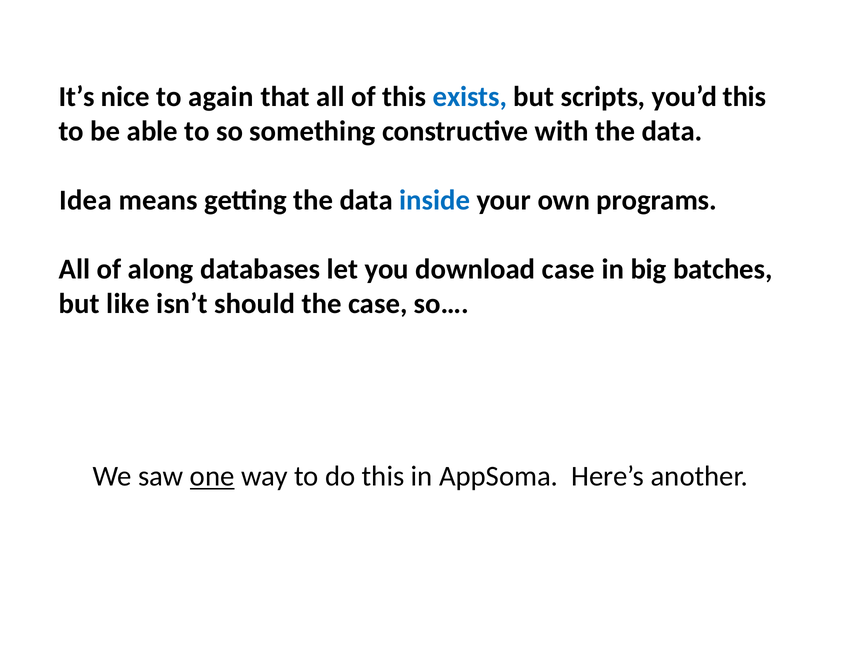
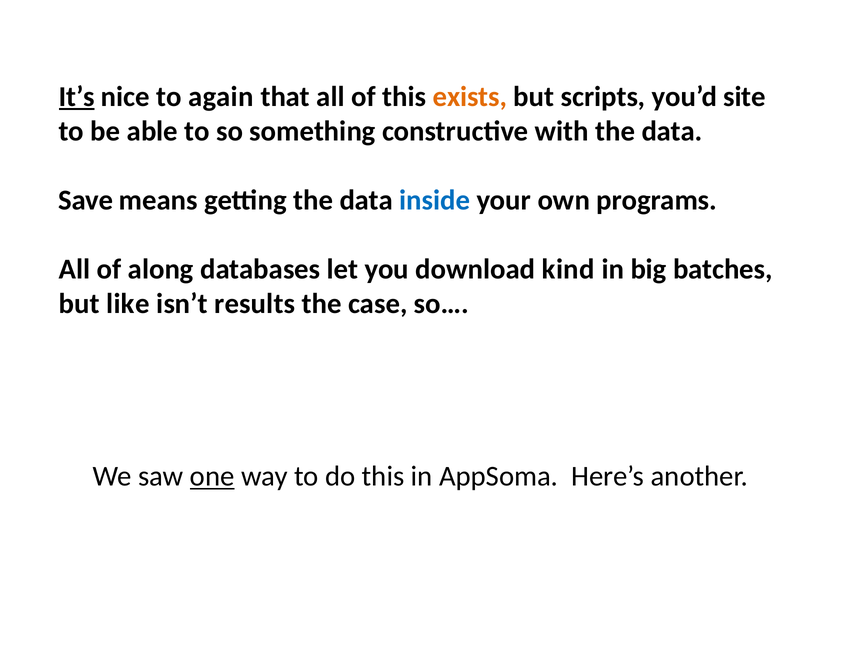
It’s underline: none -> present (77, 97)
exists colour: blue -> orange (470, 97)
you’d this: this -> site (744, 97)
Idea: Idea -> Save (86, 200)
download case: case -> kind (568, 269)
should: should -> results (255, 304)
